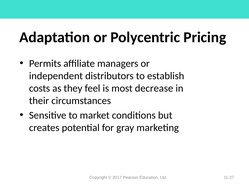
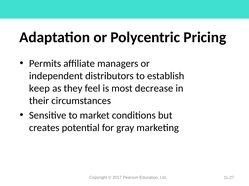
costs: costs -> keep (39, 89)
